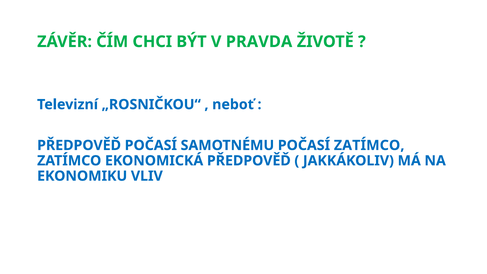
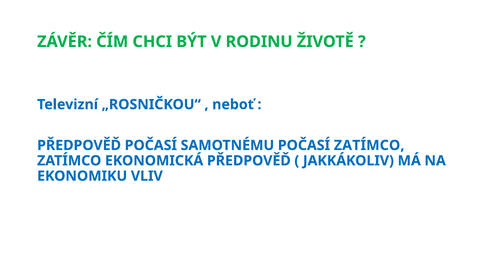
PRAVDA: PRAVDA -> RODINU (259, 42)
